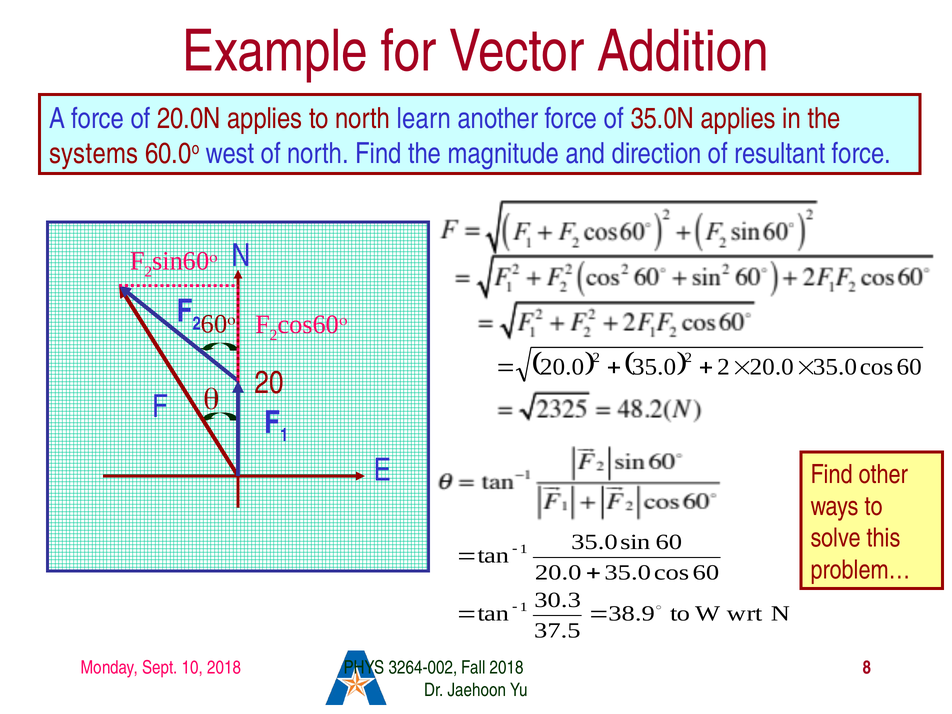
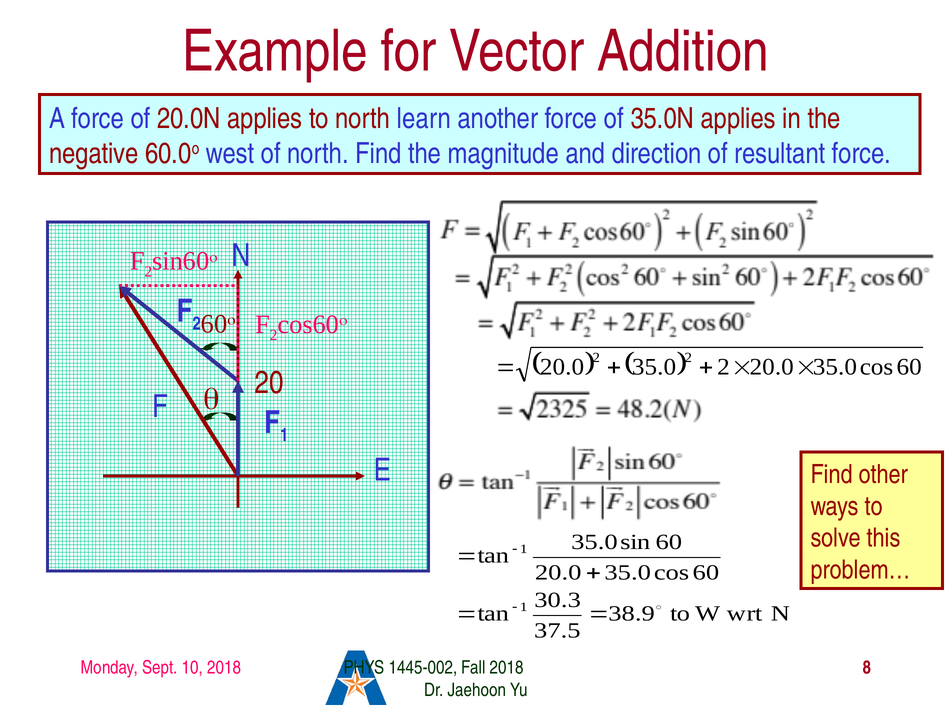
systems: systems -> negative (94, 153)
3264-002: 3264-002 -> 1445-002 (423, 668)
